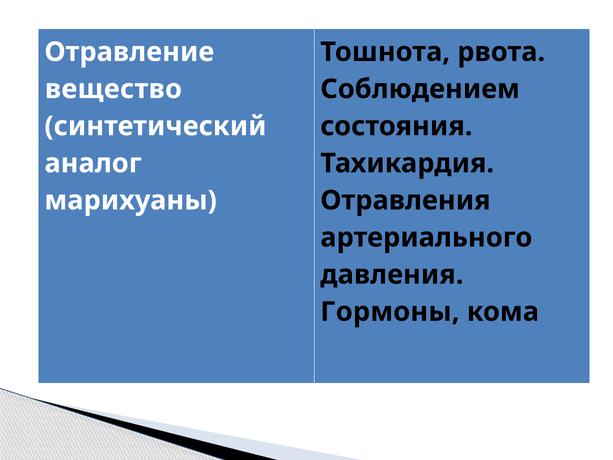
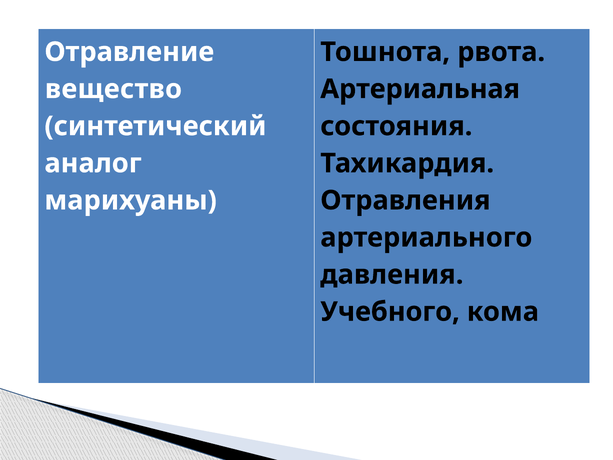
Соблюдением: Соблюдением -> Артериальная (420, 89)
Гормоны: Гормоны -> Учебного (390, 312)
